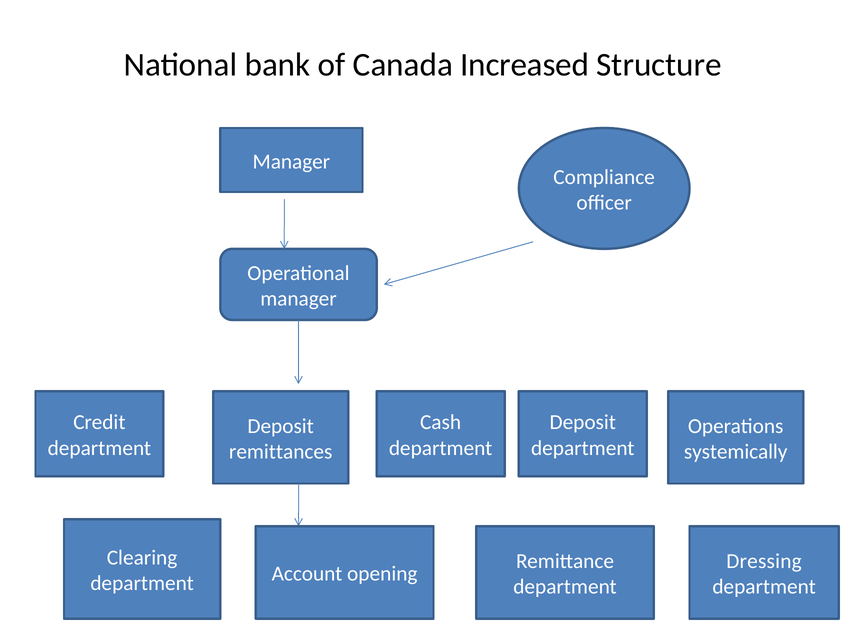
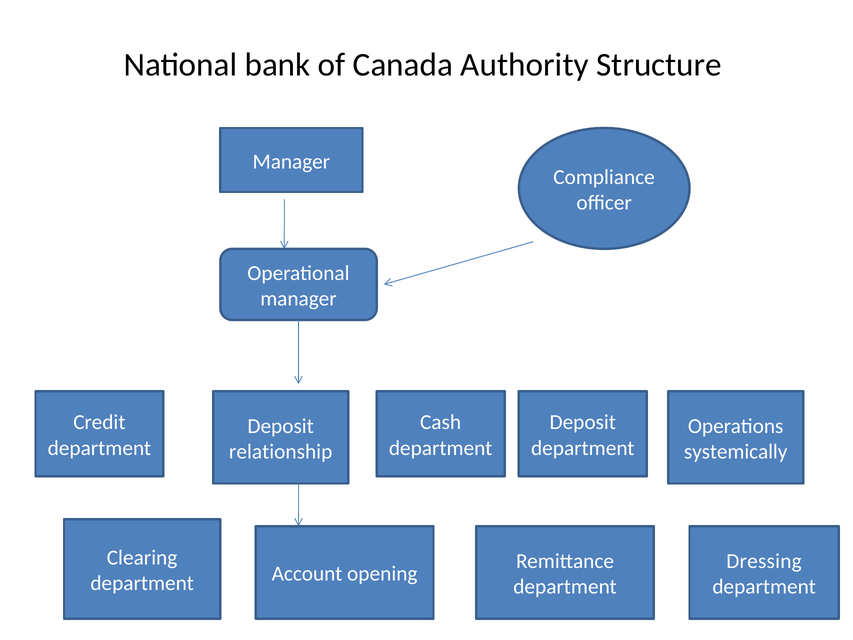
Increased: Increased -> Authority (525, 65)
remittances: remittances -> relationship (281, 451)
